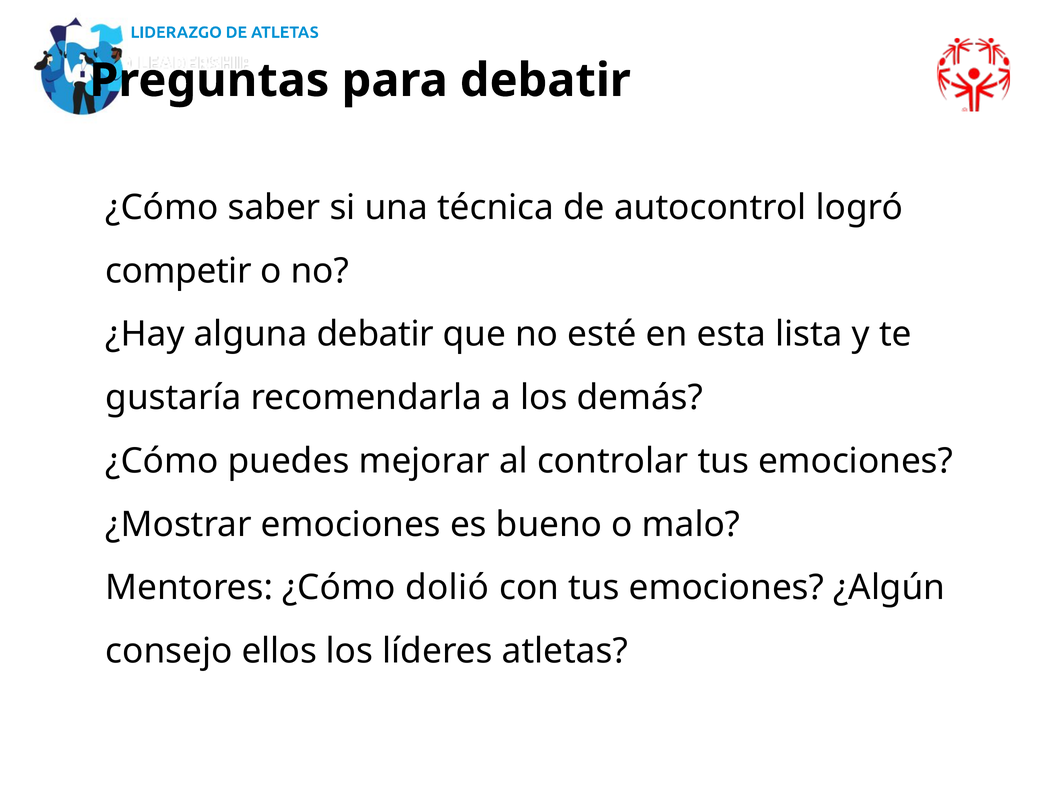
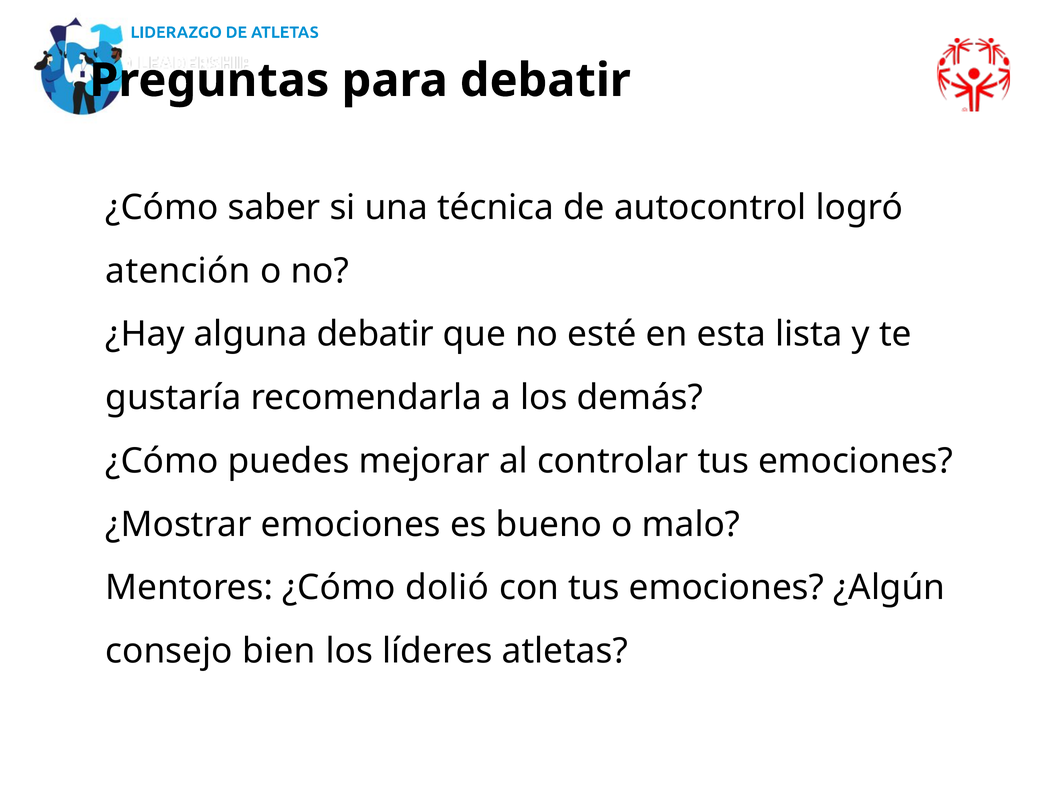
competir: competir -> atención (178, 271)
ellos: ellos -> bien (279, 652)
